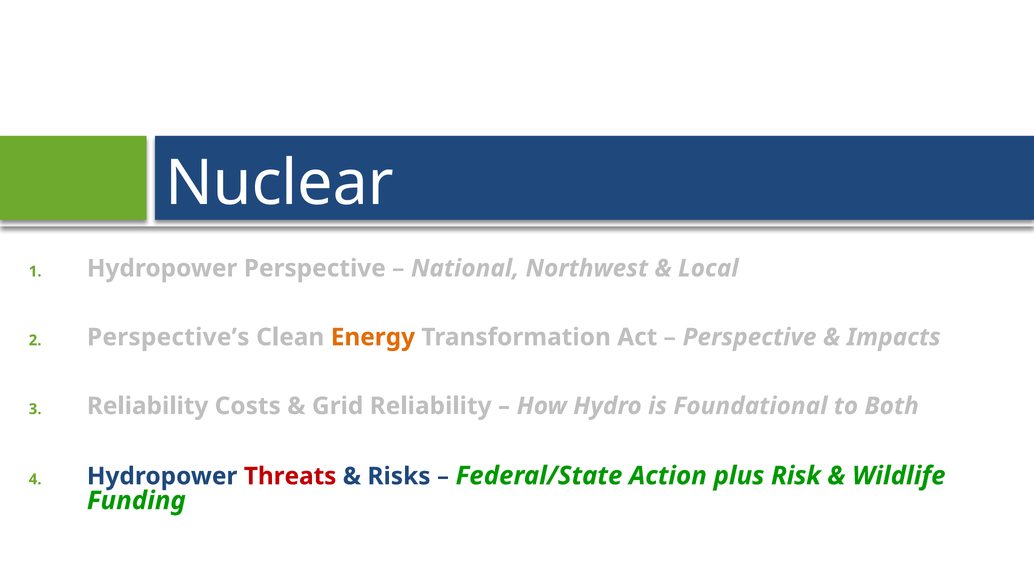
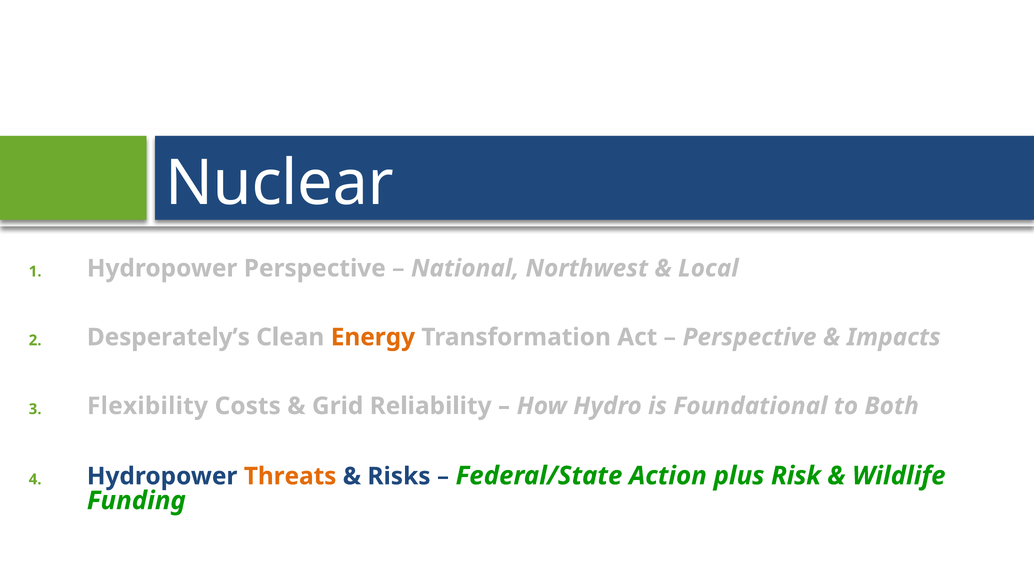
Perspective’s: Perspective’s -> Desperately’s (168, 337)
Reliability: Reliability -> Flexibility (147, 406)
Threats colour: red -> orange (290, 476)
